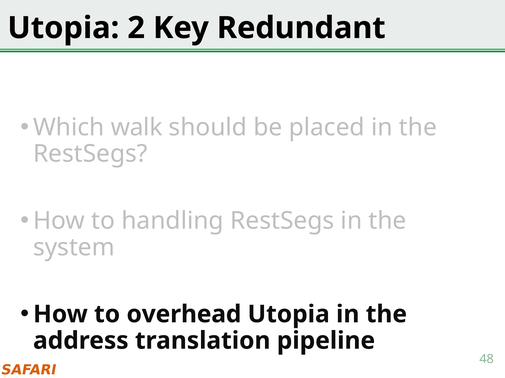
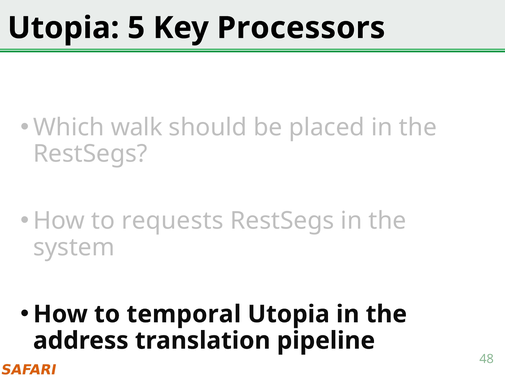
2: 2 -> 5 (136, 28)
Redundant: Redundant -> Processors (301, 28)
handling: handling -> requests (172, 221)
overhead: overhead -> temporal (184, 315)
